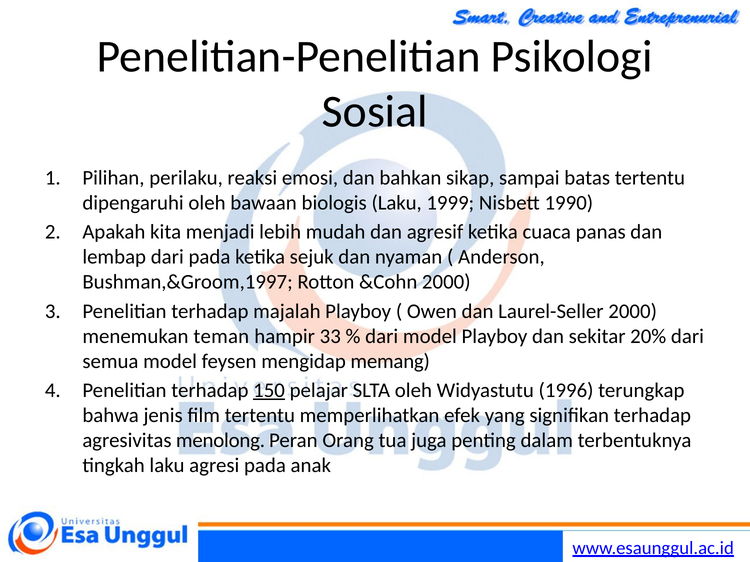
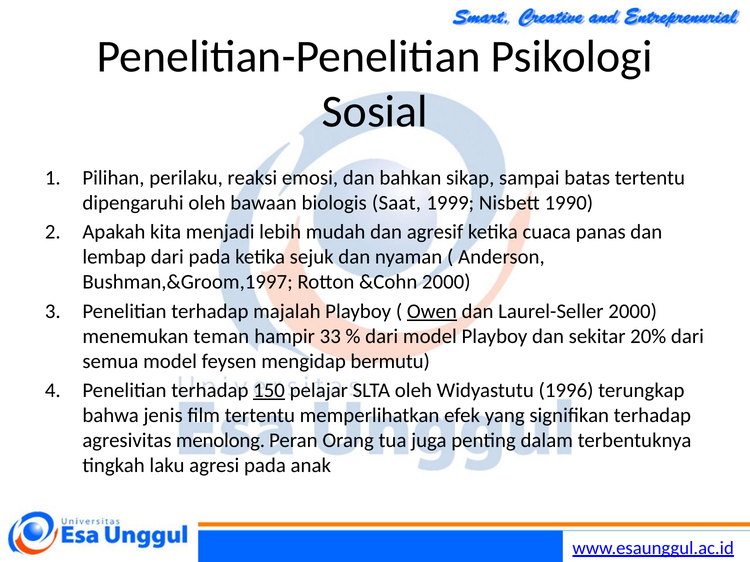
biologis Laku: Laku -> Saat (397, 203)
Owen underline: none -> present (432, 311)
memang: memang -> bermutu (390, 361)
